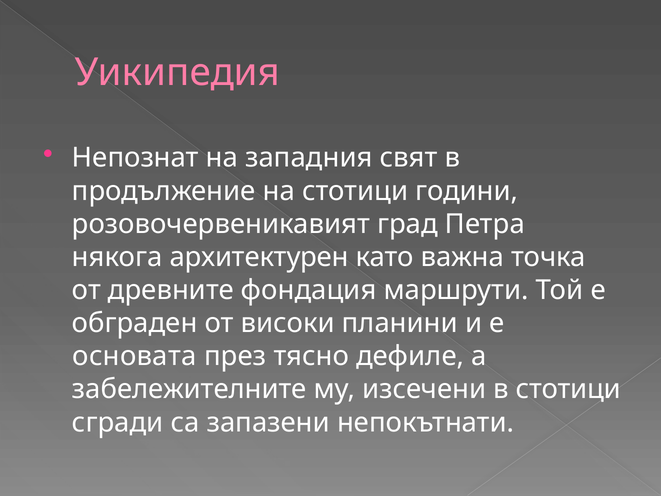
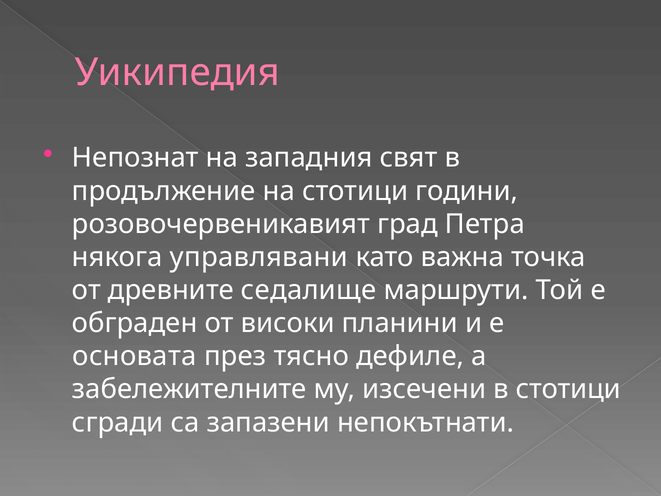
архитектурен: архитектурен -> управлявани (259, 257)
фондация: фондация -> седалище (309, 290)
